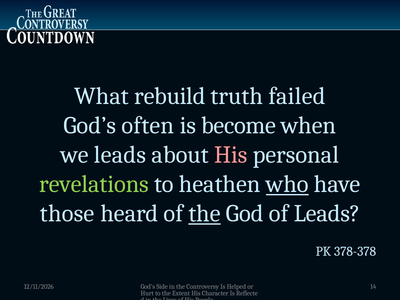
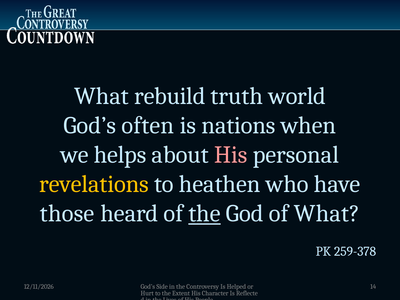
failed: failed -> world (297, 96)
become: become -> nations (239, 125)
we leads: leads -> helps (120, 155)
revelations colour: light green -> yellow (94, 184)
who underline: present -> none (287, 184)
of Leads: Leads -> What (327, 213)
378-378: 378-378 -> 259-378 (355, 251)
